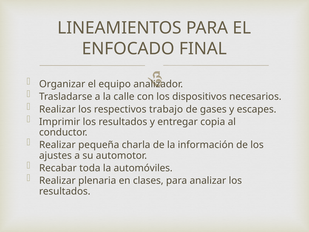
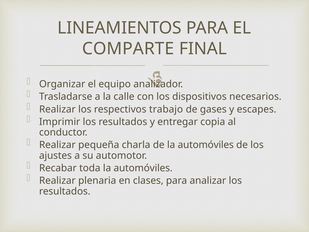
ENFOCADO: ENFOCADO -> COMPARTE (128, 49)
de la información: información -> automóviles (206, 145)
